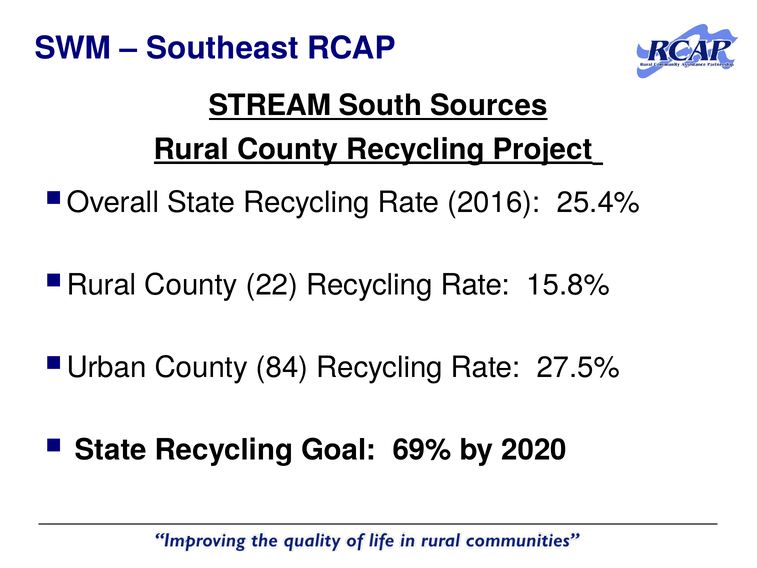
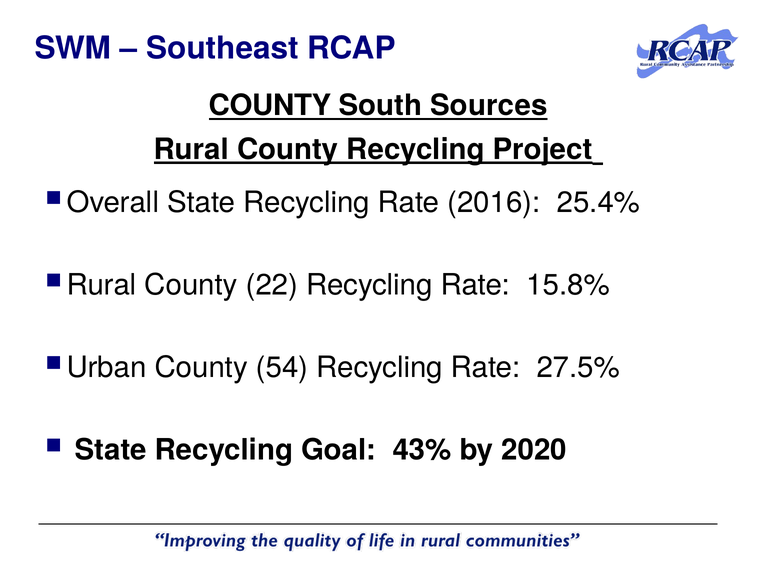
STREAM: STREAM -> COUNTY (270, 106)
84: 84 -> 54 (282, 367)
69%: 69% -> 43% (422, 450)
